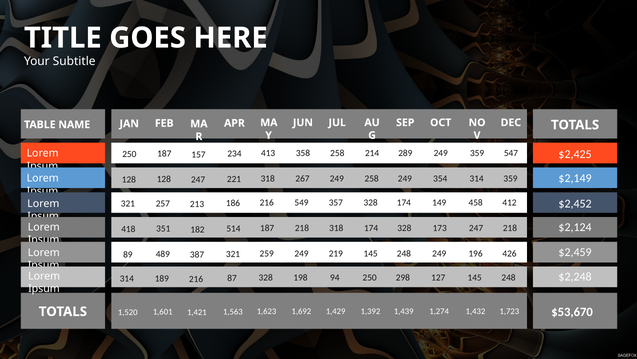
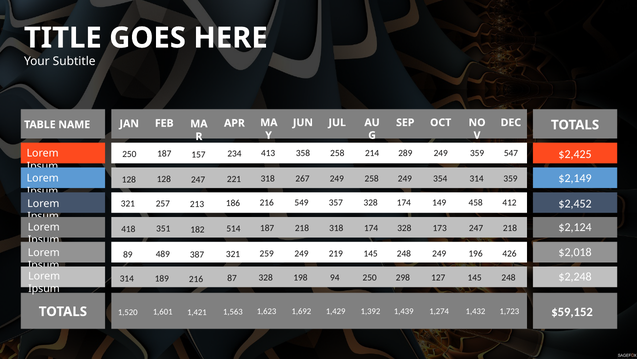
$2,459: $2,459 -> $2,018 (575, 252)
$53,670: $53,670 -> $59,152 (572, 311)
